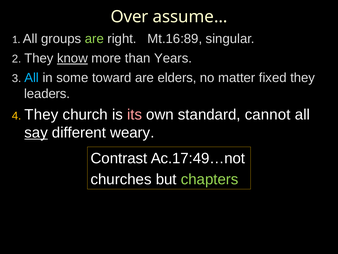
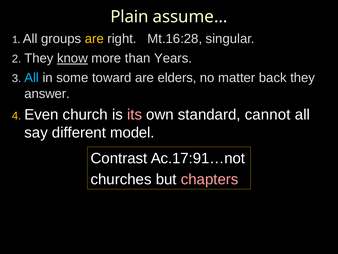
Over: Over -> Plain (129, 17)
are colour: light green -> yellow (94, 39)
Mt.16:89: Mt.16:89 -> Mt.16:28 (175, 39)
fixed: fixed -> back (273, 78)
leaders: leaders -> answer (47, 94)
4 They: They -> Even (41, 114)
say underline: present -> none (36, 132)
weary: weary -> model (132, 132)
Ac.17:49…not: Ac.17:49…not -> Ac.17:91…not (198, 158)
chapters colour: light green -> pink (210, 179)
